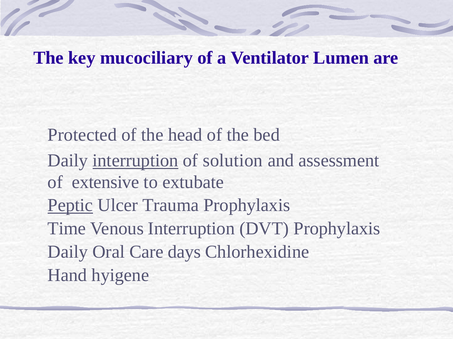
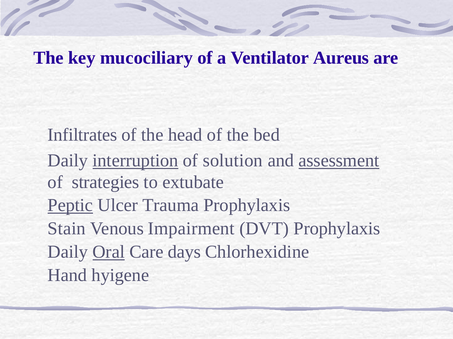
Lumen: Lumen -> Aureus (341, 58)
Protected: Protected -> Infiltrates (82, 135)
assessment underline: none -> present (339, 161)
extensive: extensive -> strategies (106, 183)
Time: Time -> Stain (67, 229)
Venous Interruption: Interruption -> Impairment (191, 229)
Oral underline: none -> present (109, 253)
